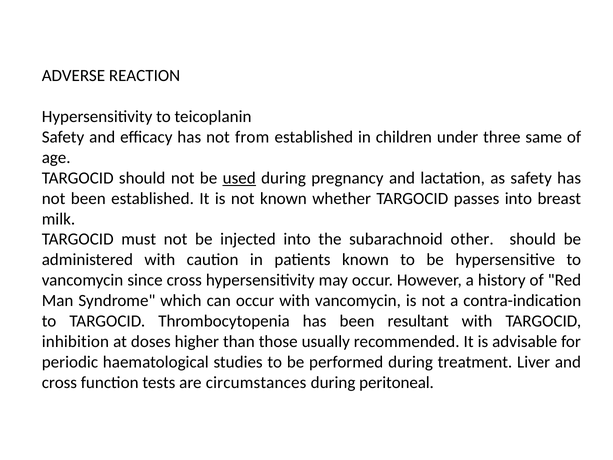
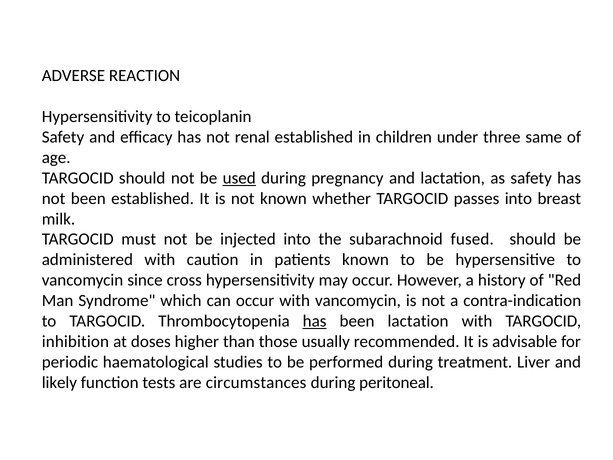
from: from -> renal (252, 137)
other: other -> fused (472, 239)
has underline: none -> present (315, 321)
been resultant: resultant -> lactation (418, 321)
cross: cross -> likely (59, 382)
